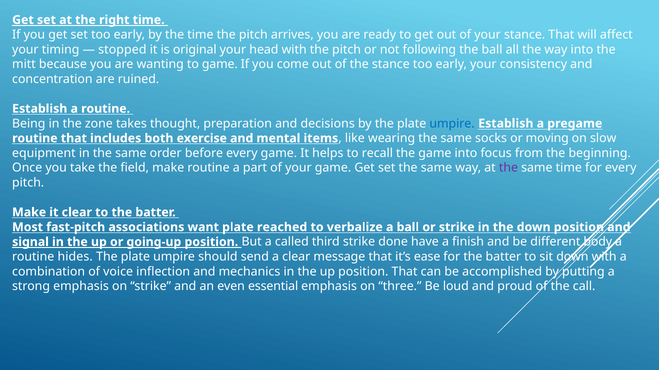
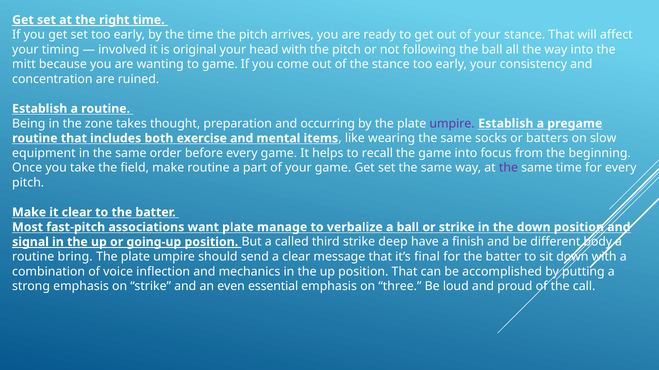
stopped: stopped -> involved (122, 50)
decisions: decisions -> occurring (328, 124)
umpire colour: blue -> purple (452, 124)
moving: moving -> batters (547, 139)
reached: reached -> manage (282, 227)
done: done -> deep (393, 242)
hides: hides -> bring (75, 257)
ease: ease -> final (427, 257)
